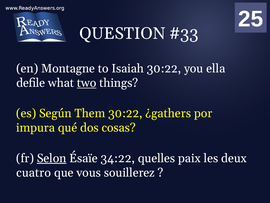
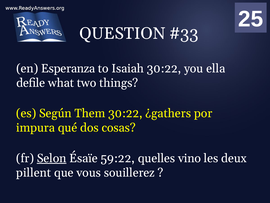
Montagne: Montagne -> Esperanza (68, 68)
two underline: present -> none (87, 83)
34:22: 34:22 -> 59:22 (118, 158)
paix: paix -> vino (189, 158)
cuatro: cuatro -> pillent (34, 172)
